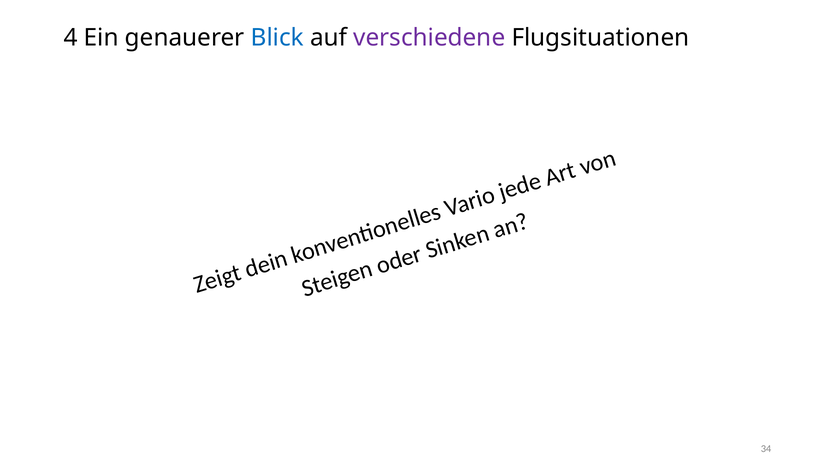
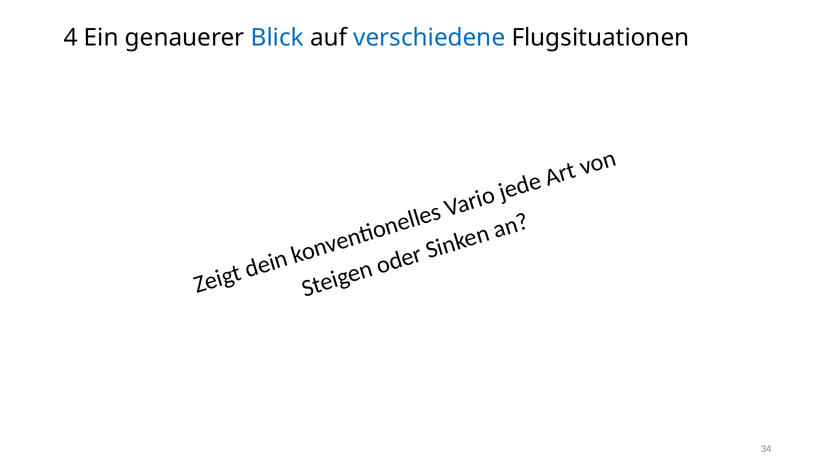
verschiedene colour: purple -> blue (429, 38)
